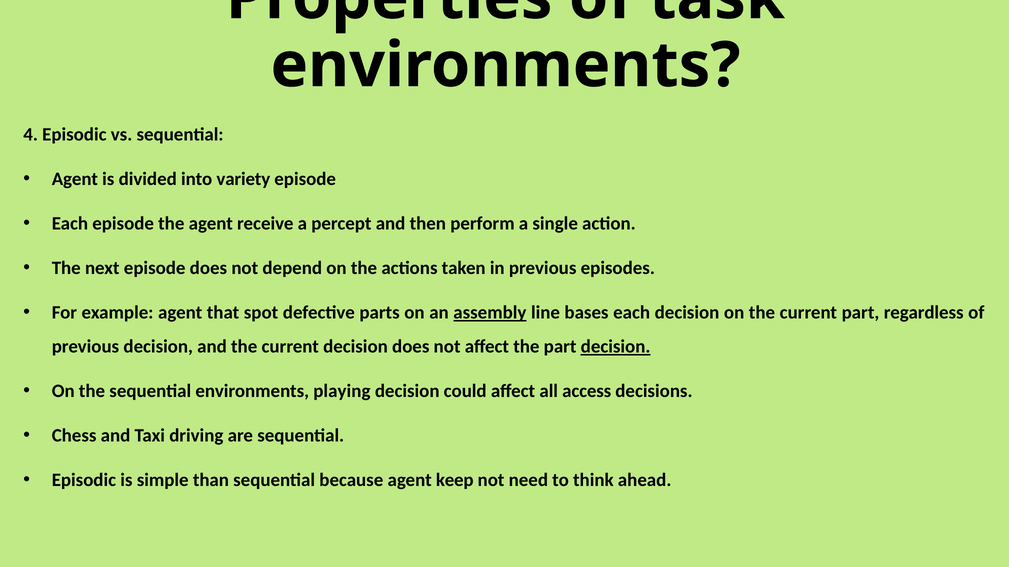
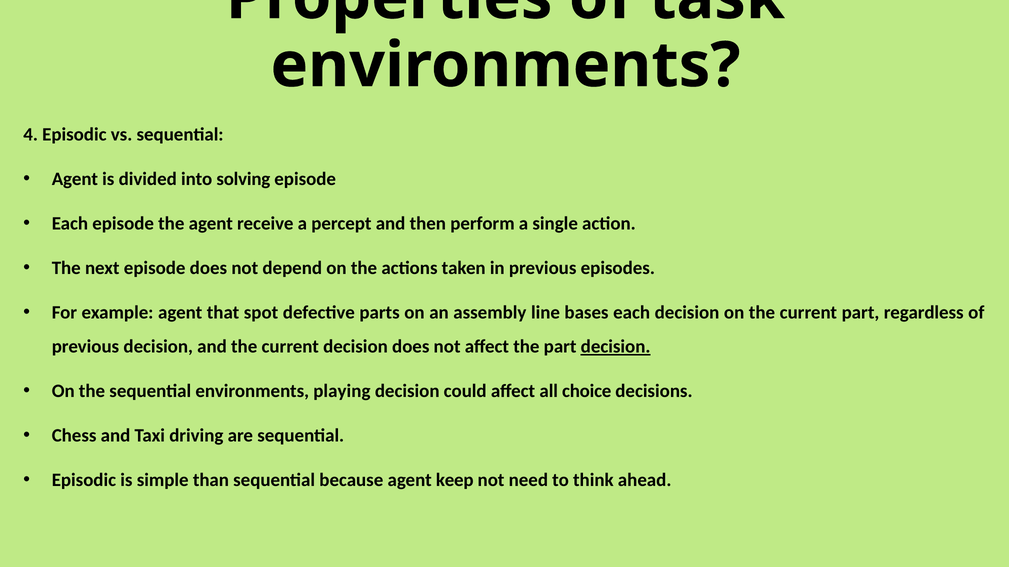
variety: variety -> solving (243, 179)
assembly underline: present -> none (490, 313)
access: access -> choice (587, 392)
